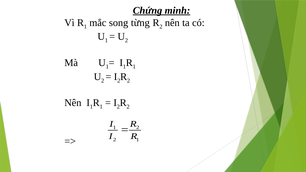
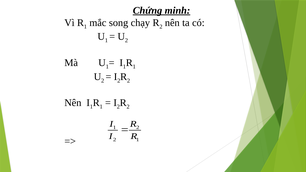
từng: từng -> chạy (140, 23)
